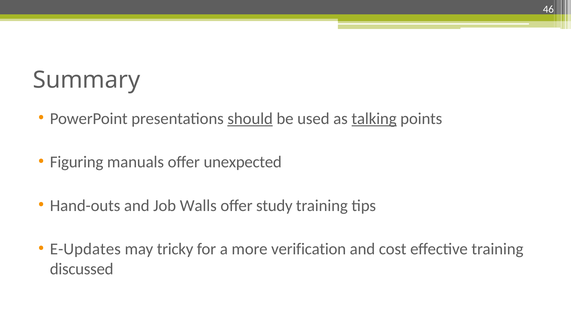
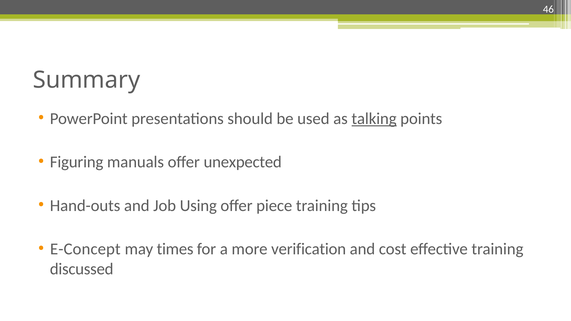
should underline: present -> none (250, 119)
Walls: Walls -> Using (198, 206)
study: study -> piece (274, 206)
E-Updates: E-Updates -> E-Concept (85, 249)
tricky: tricky -> times (175, 249)
